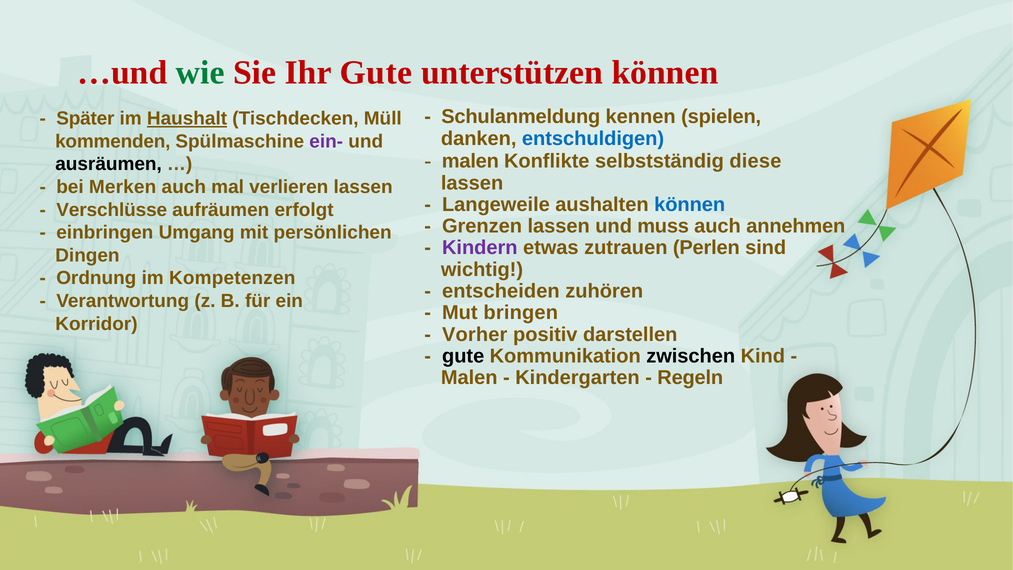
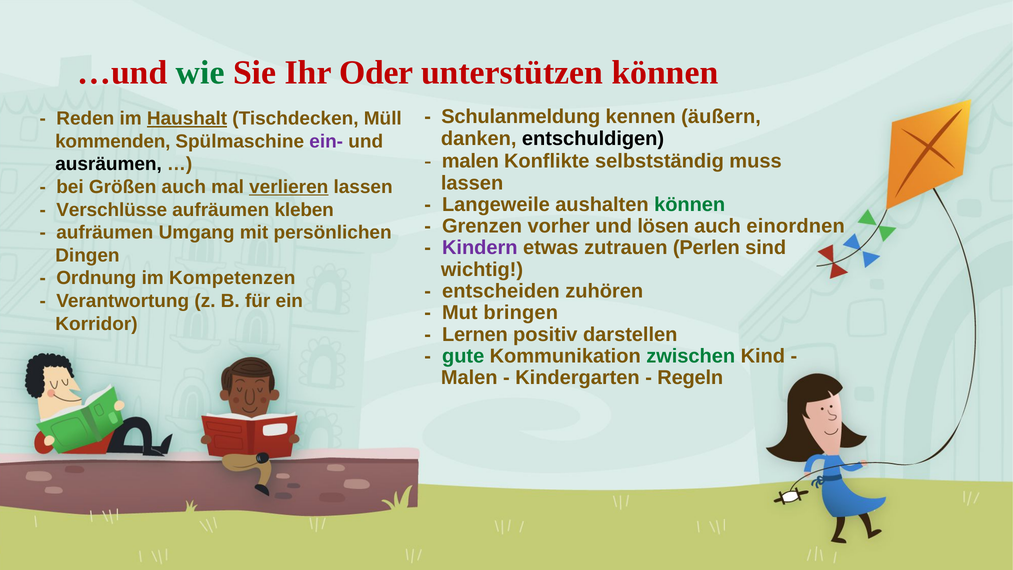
Ihr Gute: Gute -> Oder (376, 72)
spielen: spielen -> äußern (721, 117)
Später: Später -> Reden (85, 119)
entschuldigen colour: blue -> black (593, 138)
diese: diese -> muss (756, 161)
Merken: Merken -> Größen (123, 187)
verlieren underline: none -> present (289, 187)
können colour: blue -> green (690, 205)
erfolgt: erfolgt -> kleben (304, 210)
Grenzen lassen: lassen -> vorher (559, 226)
muss: muss -> lösen (663, 226)
annehmen: annehmen -> einordnen (796, 226)
einbringen: einbringen -> aufräumen (105, 233)
Vorher: Vorher -> Lernen (475, 334)
gute colour: black -> green (463, 356)
zwischen colour: black -> green (691, 356)
